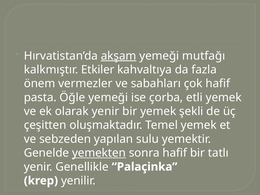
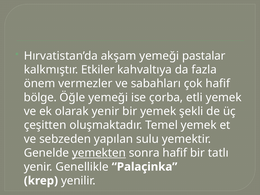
akşam underline: present -> none (119, 56)
mutfağı: mutfağı -> pastalar (204, 56)
pasta: pasta -> bölge (40, 97)
